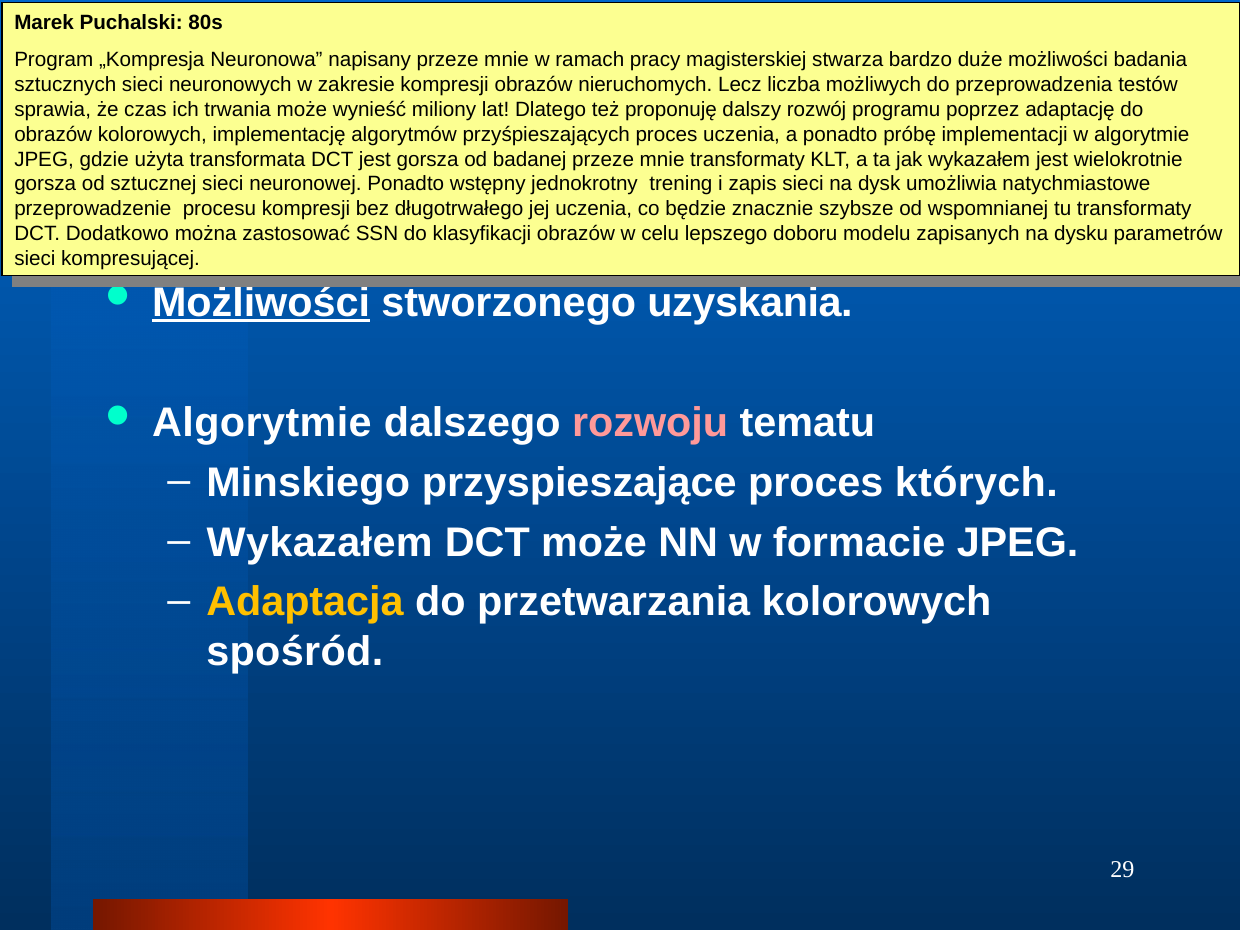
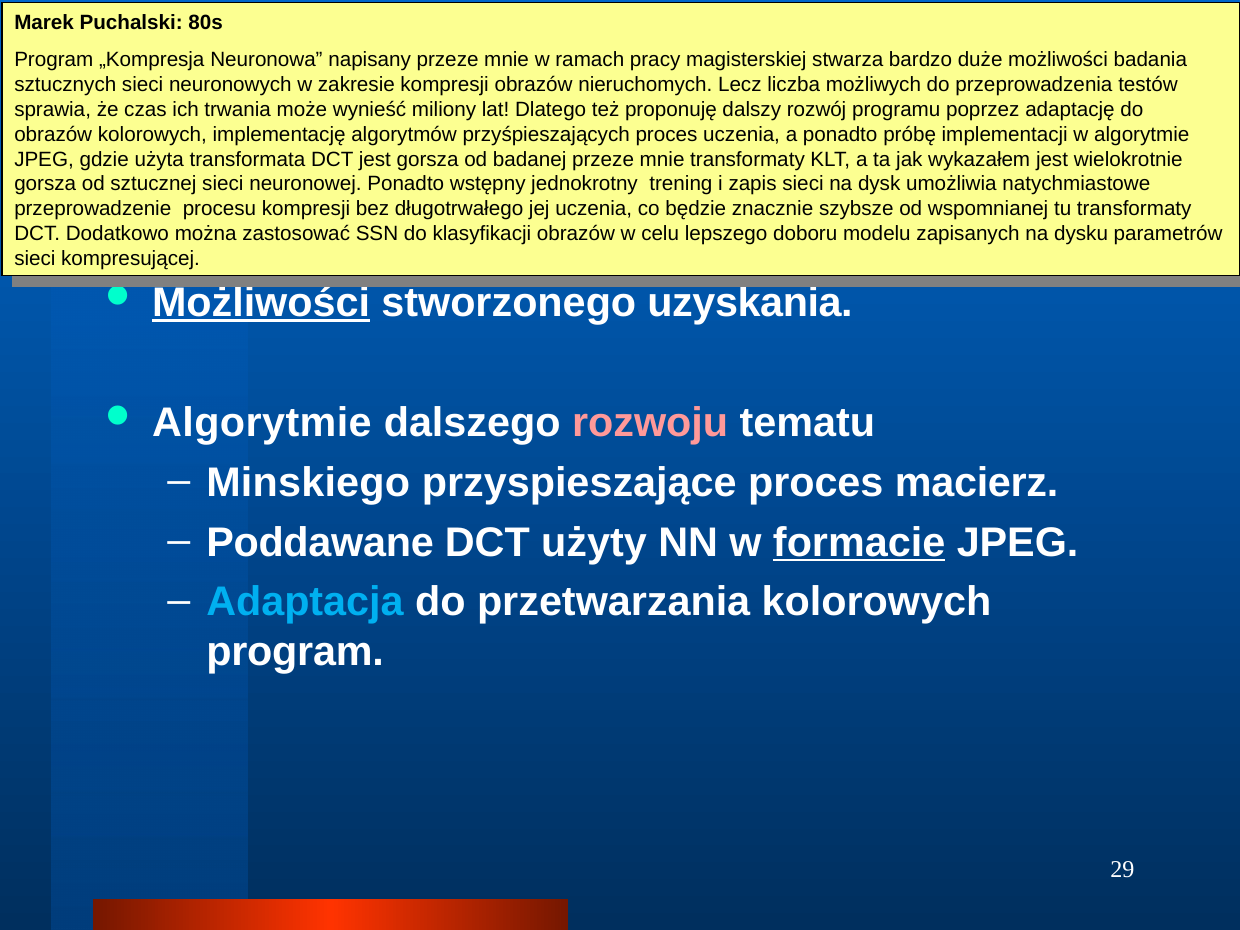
których: których -> macierz (977, 482)
Wykazałem: Wykazałem -> Poddawane (320, 542)
DCT może: może -> użyty (594, 542)
formacie underline: none -> present (859, 542)
Adaptacja colour: yellow -> light blue (305, 602)
spośród: spośród -> program (295, 652)
